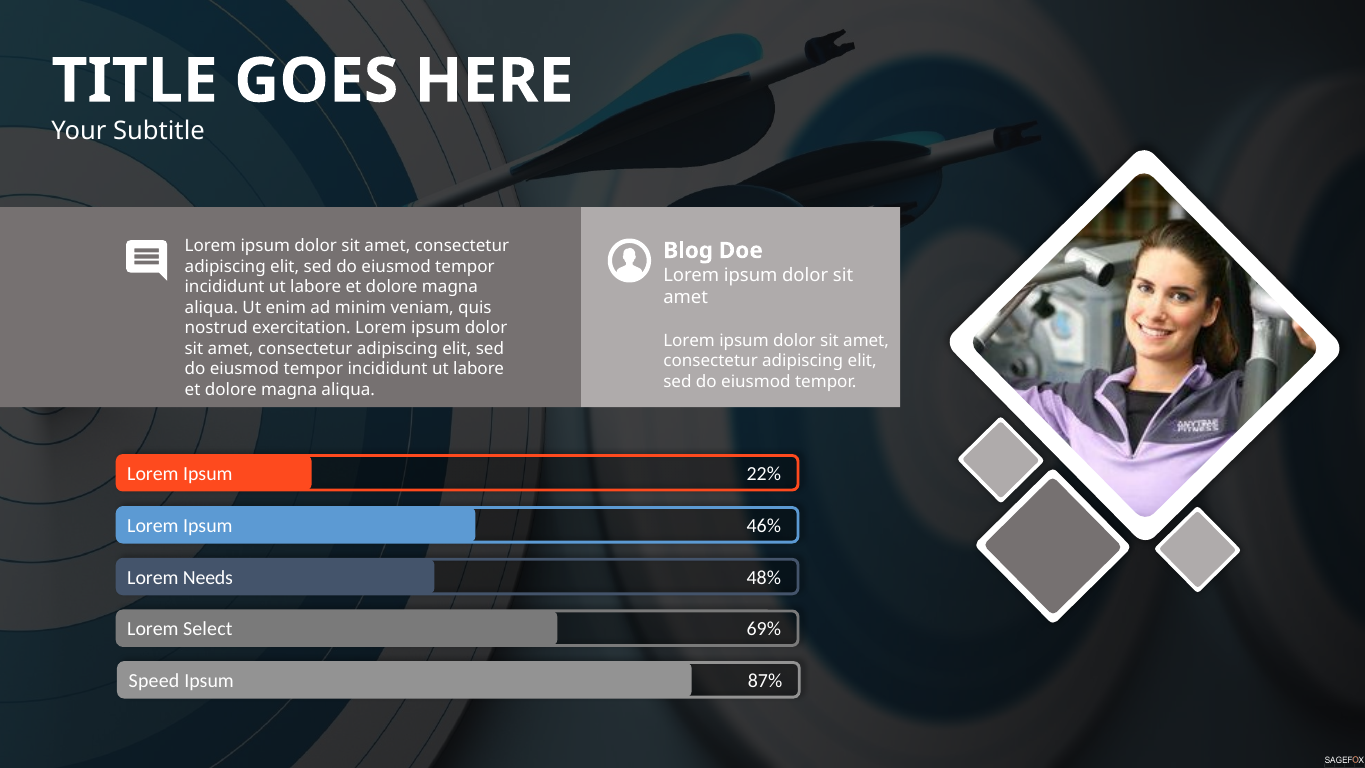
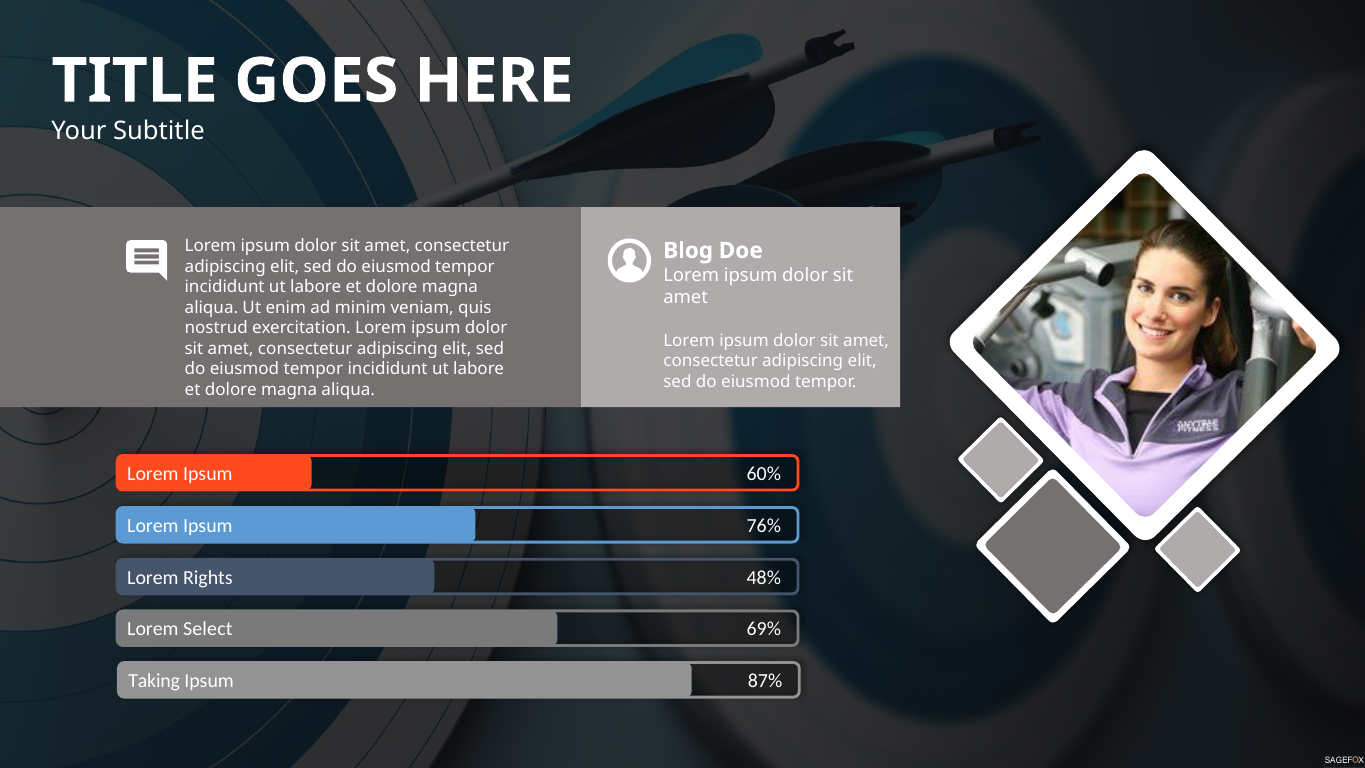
22%: 22% -> 60% (764, 474)
46%: 46% -> 76% (764, 526)
Needs: Needs -> Rights (208, 578)
Speed: Speed -> Taking (154, 681)
